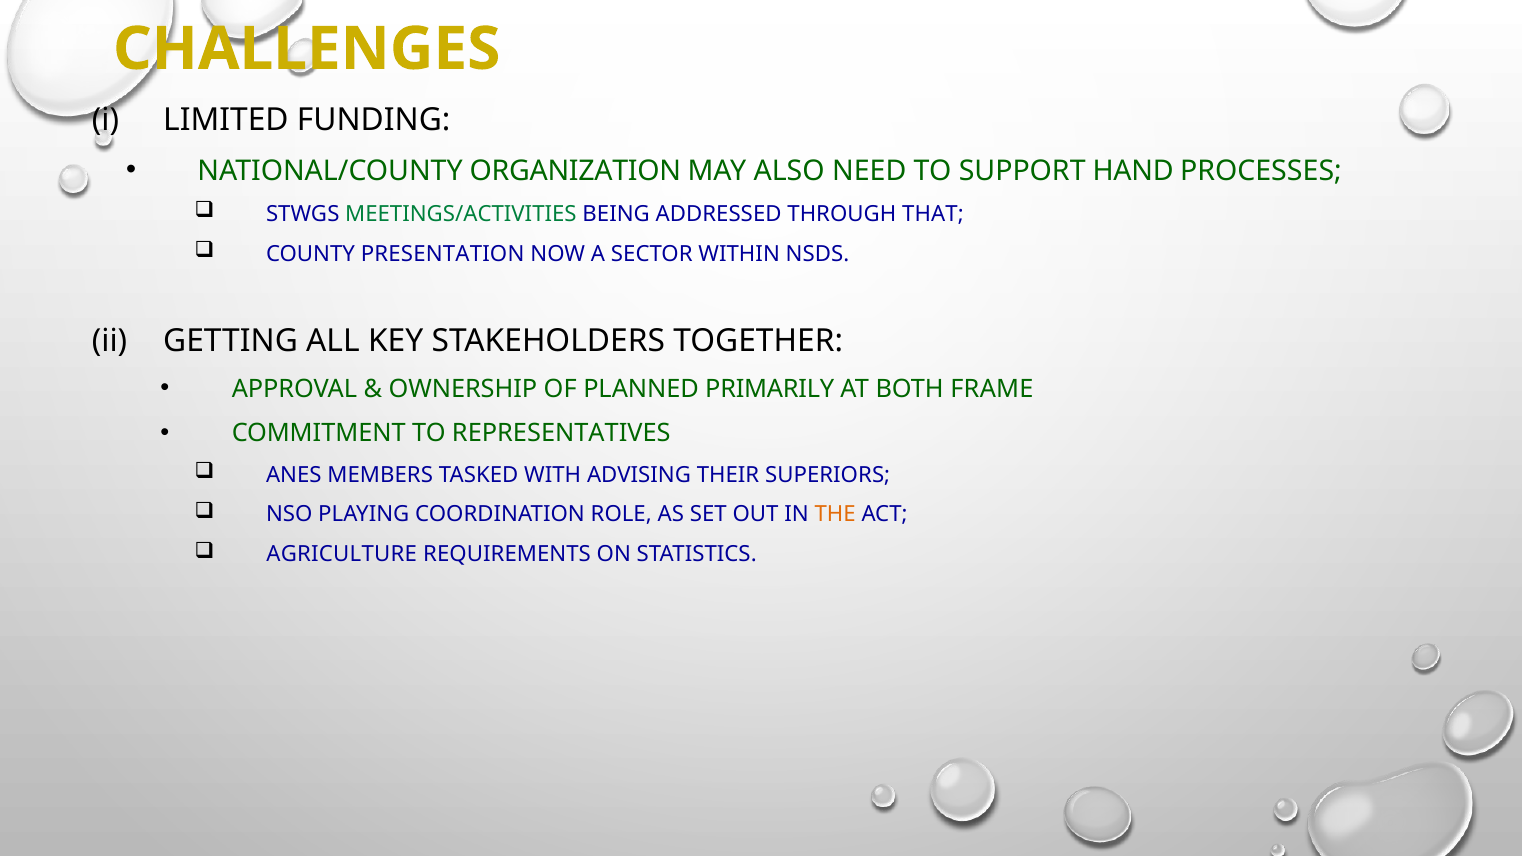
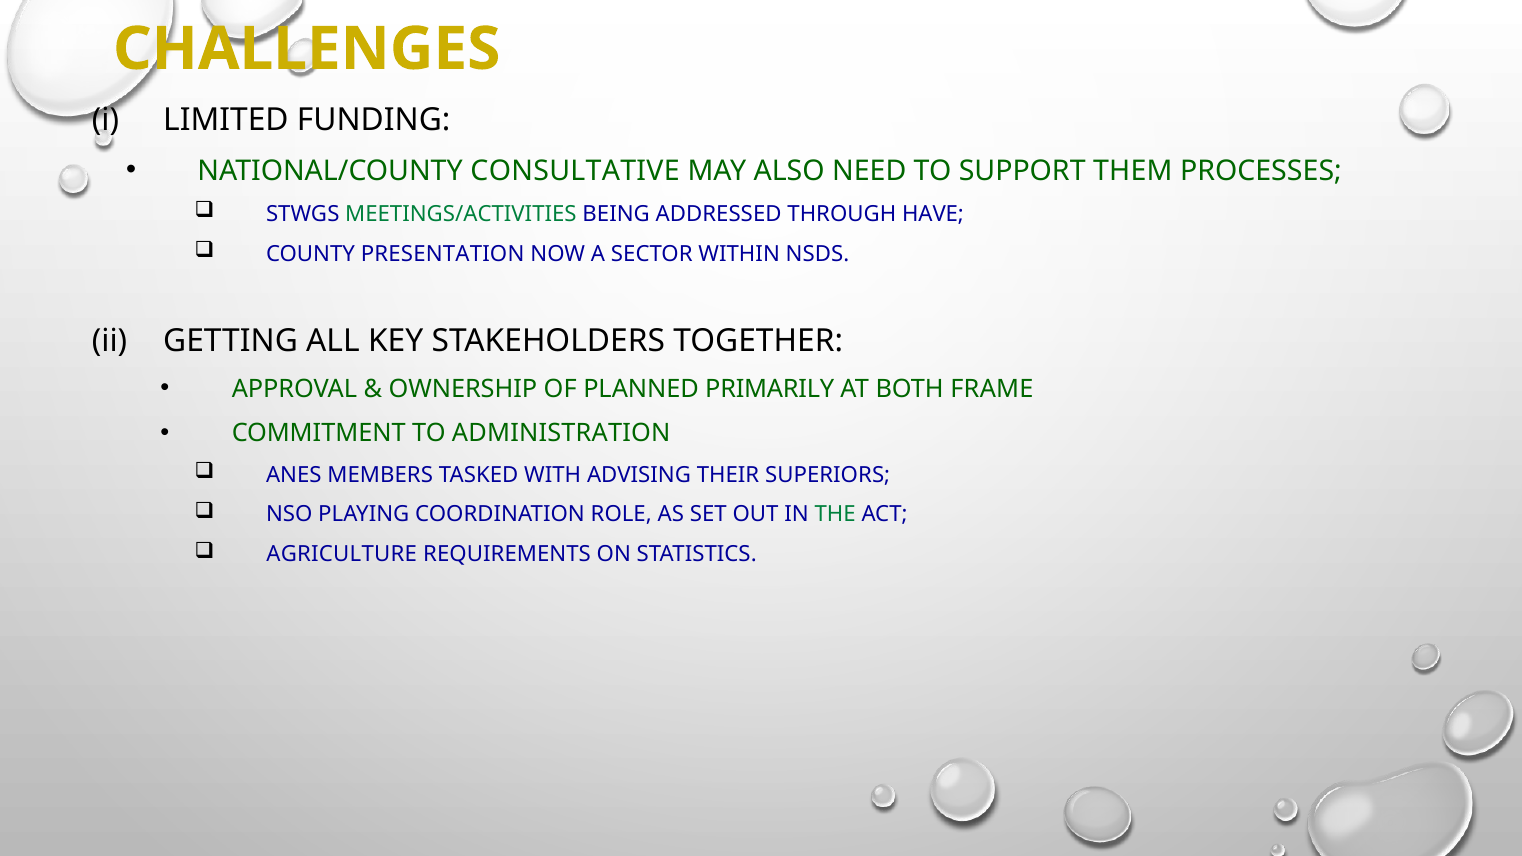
ORGANIZATION: ORGANIZATION -> CONSULTATIVE (575, 171)
HAND: HAND -> THEM (1133, 171)
THAT: THAT -> HAVE (933, 214)
REPRESENTATIVES: REPRESENTATIVES -> ADMINISTRATION (561, 433)
THE colour: orange -> green (835, 515)
